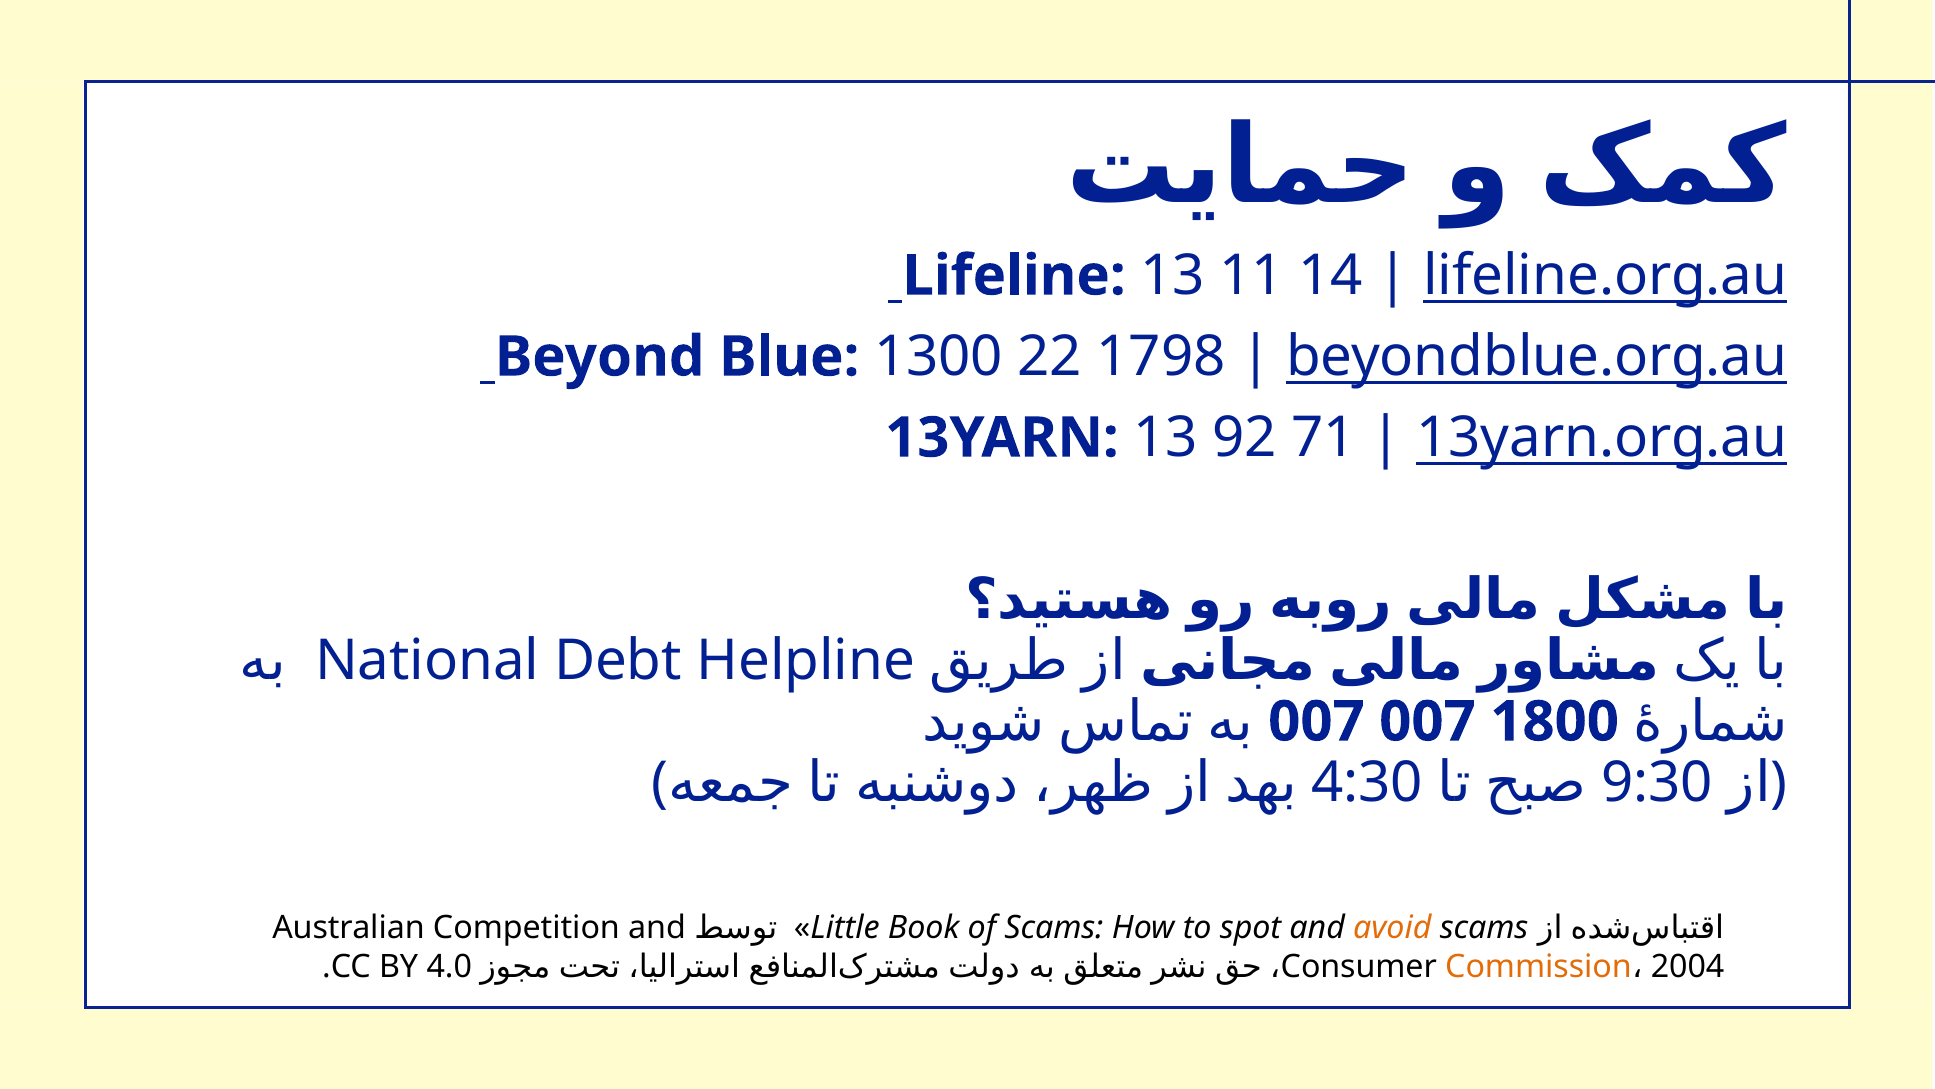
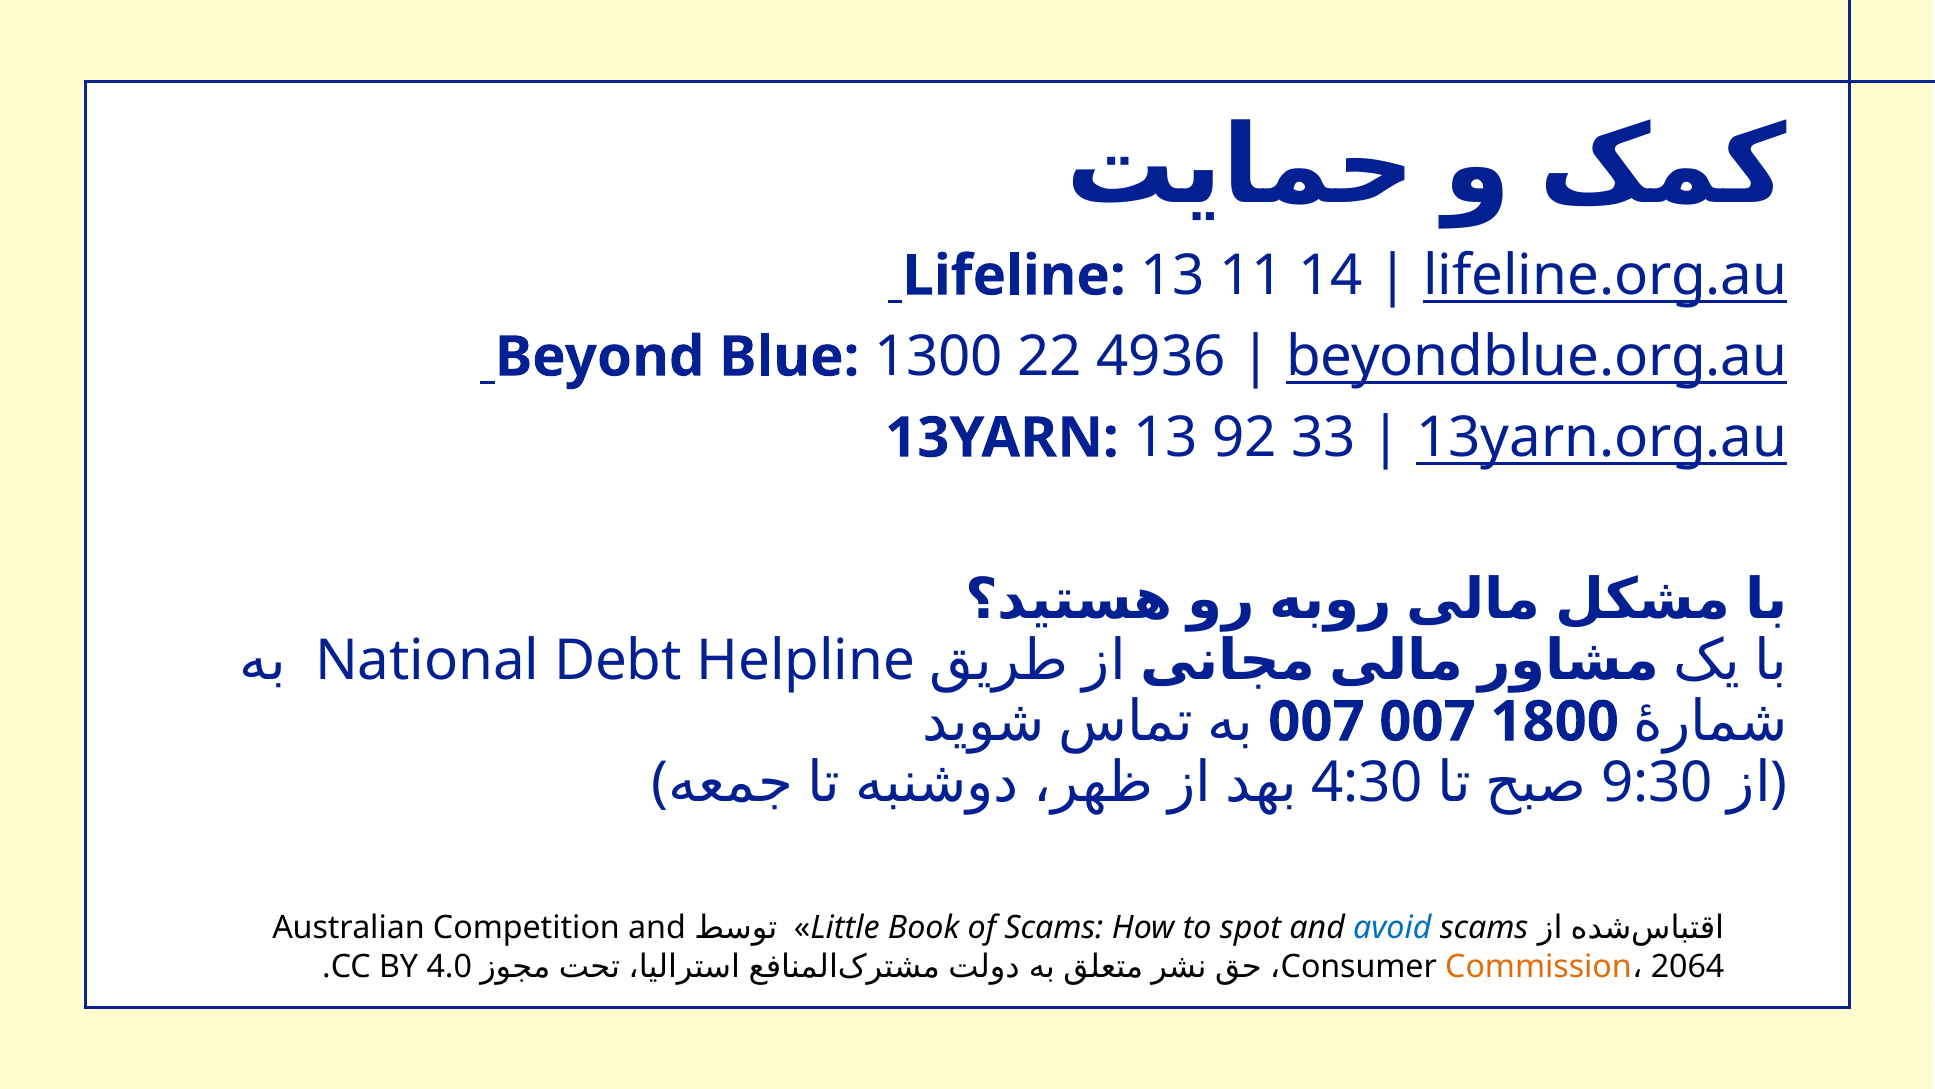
1798: 1798 -> 4936 (1161, 357)
71: 71 -> 33 (1324, 438)
avoid colour: orange -> blue (1392, 928)
2004: 2004 -> 2064 (1688, 966)
